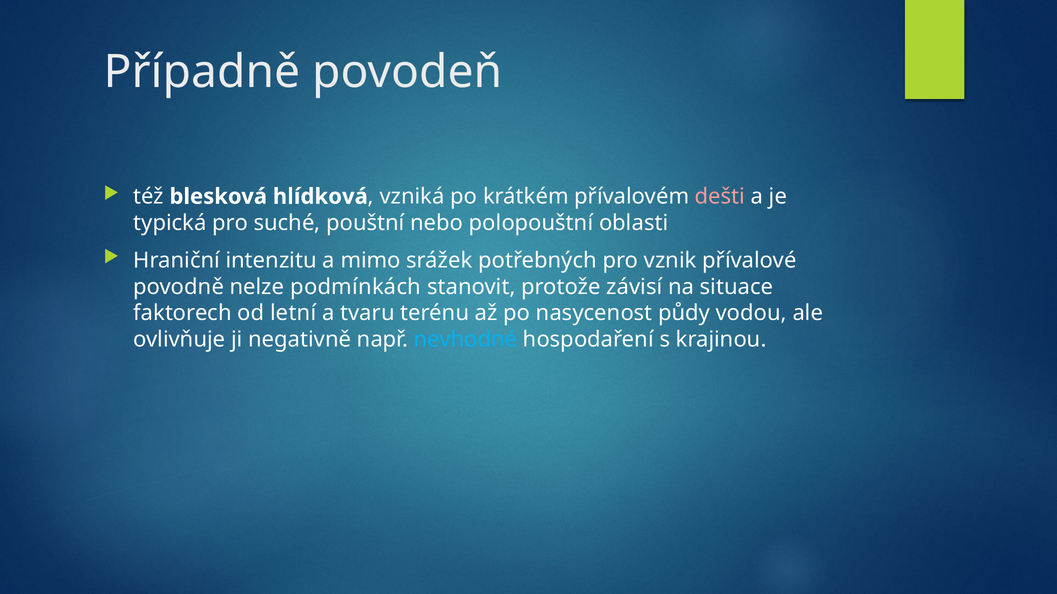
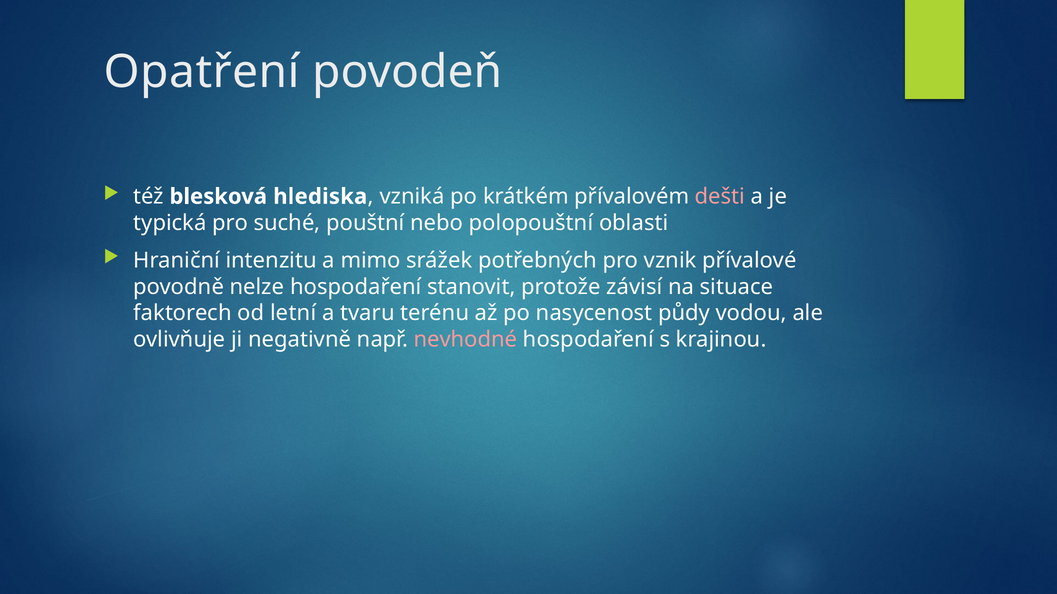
Případně: Případně -> Opatření (202, 72)
hlídková: hlídková -> hlediska (320, 197)
nelze podmínkách: podmínkách -> hospodaření (356, 287)
nevhodné colour: light blue -> pink (466, 340)
